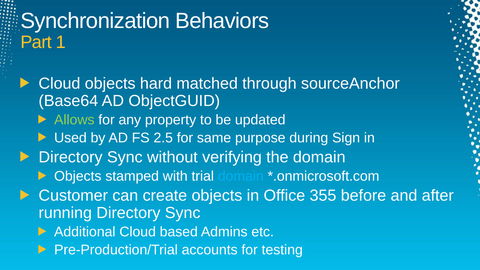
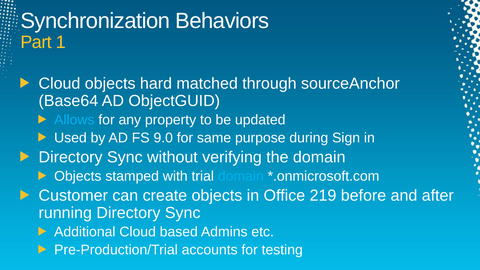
Allows colour: light green -> light blue (74, 120)
2.5: 2.5 -> 9.0 (163, 138)
355: 355 -> 219 (323, 196)
